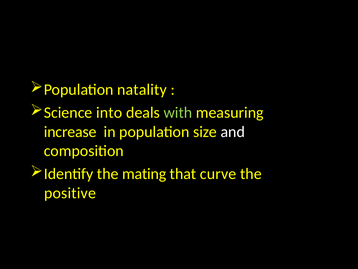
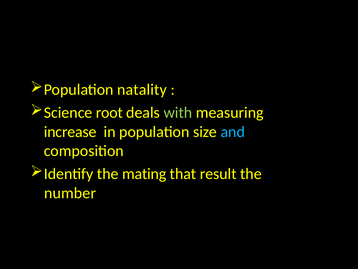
into: into -> root (109, 112)
and colour: white -> light blue (233, 132)
curve: curve -> result (218, 174)
positive: positive -> number (70, 193)
